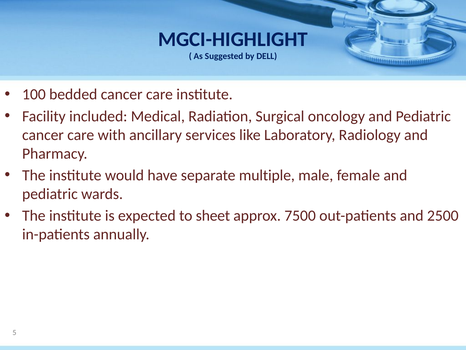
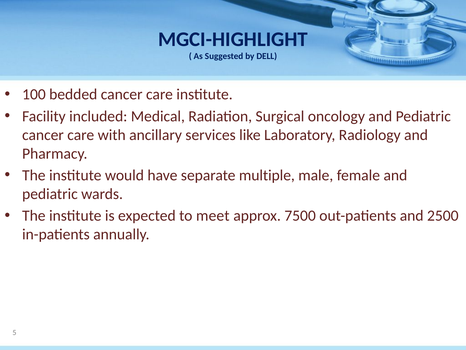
sheet: sheet -> meet (213, 215)
